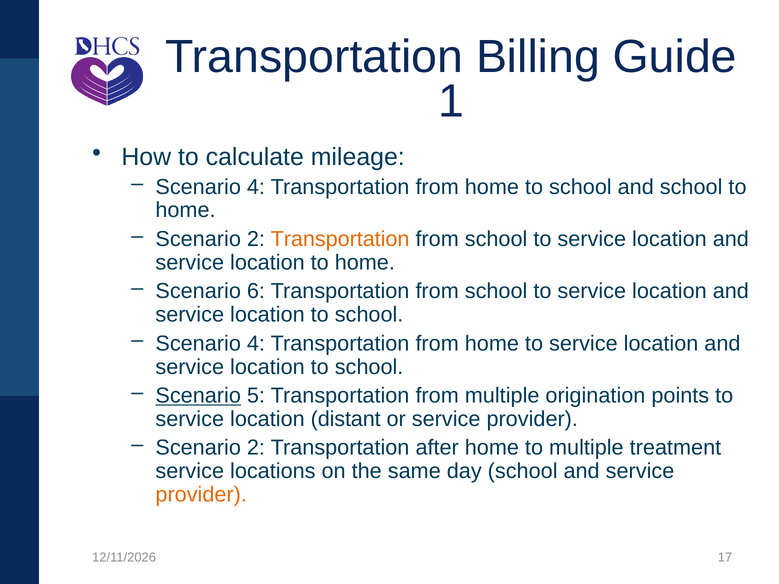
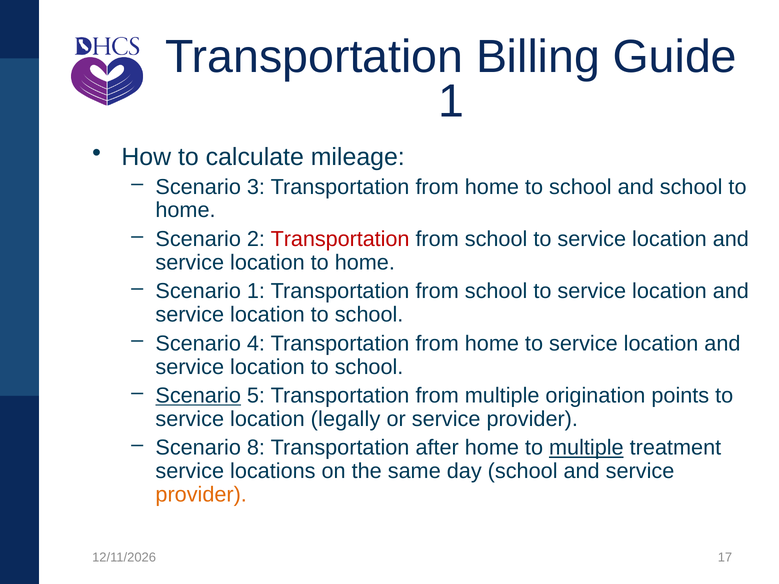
4: 4 -> 3 (256, 187)
Transportation colour: orange -> red (340, 239)
Scenario 6: 6 -> 1 (256, 291)
distant: distant -> legally (346, 419)
2: 2 -> 8 (256, 448)
multiple underline: none -> present (586, 448)
